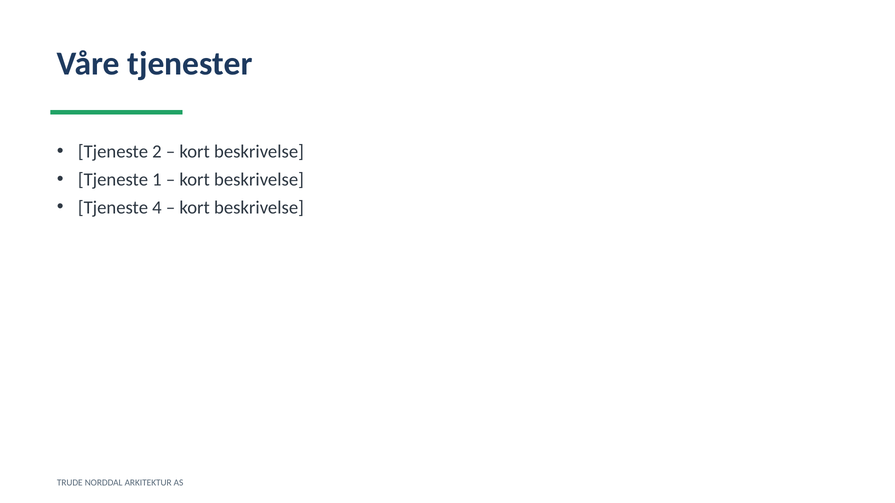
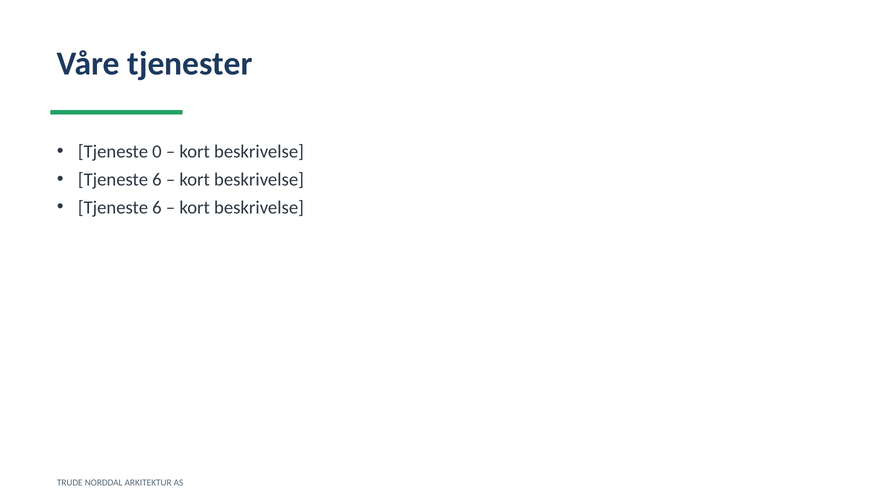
2: 2 -> 0 (157, 152)
1: 1 -> 6 (157, 180)
4: 4 -> 6 (157, 208)
